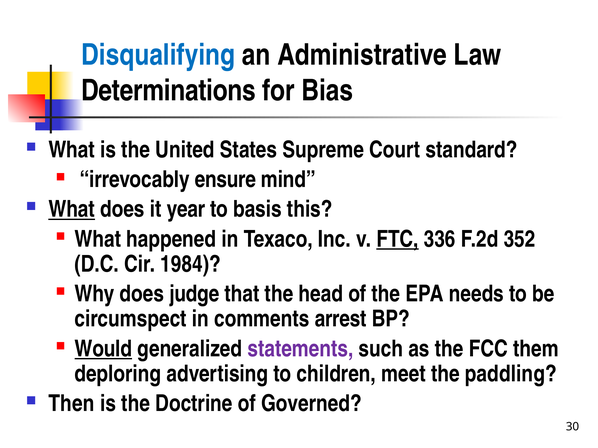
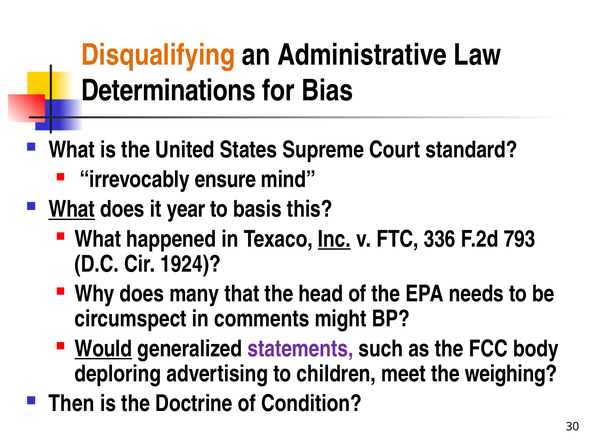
Disqualifying colour: blue -> orange (158, 55)
Inc underline: none -> present (334, 239)
FTC underline: present -> none (398, 239)
352: 352 -> 793 (520, 239)
1984: 1984 -> 1924 (190, 264)
judge: judge -> many (194, 294)
arrest: arrest -> might (341, 319)
them: them -> body (536, 349)
paddling: paddling -> weighing (511, 374)
Governed: Governed -> Condition (311, 404)
